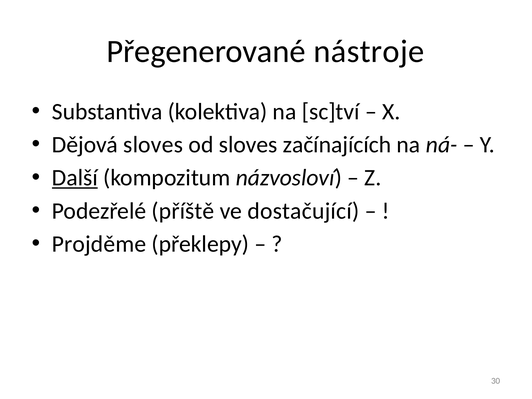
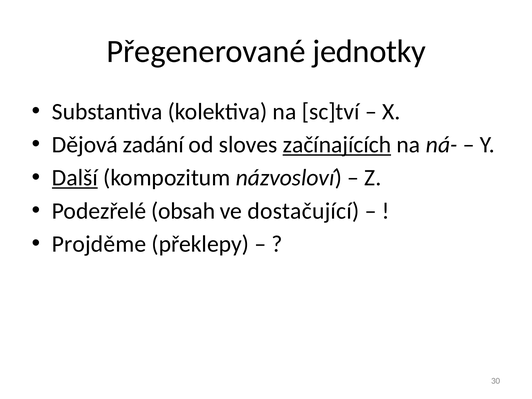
nástroje: nástroje -> jednotky (369, 51)
Dějová sloves: sloves -> zadání (153, 145)
začínajících underline: none -> present (337, 145)
příště: příště -> obsah (183, 211)
